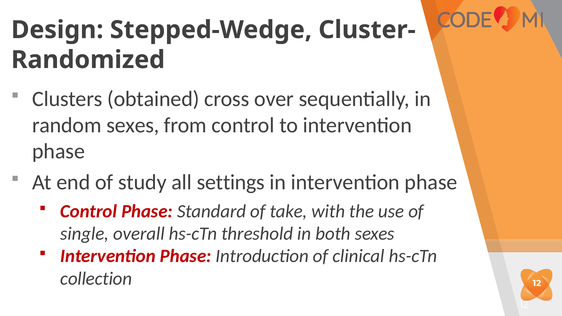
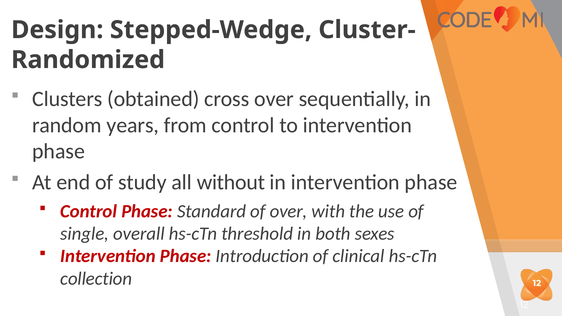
random sexes: sexes -> years (133, 125)
settings: settings -> without (231, 182)
of take: take -> over (289, 211)
